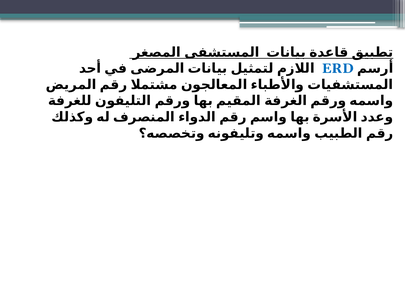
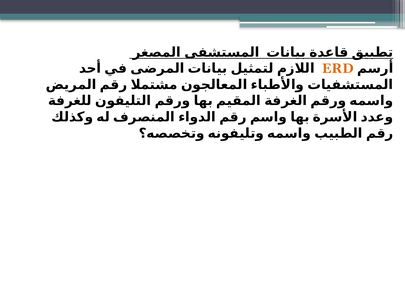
ERD colour: blue -> orange (338, 68)
